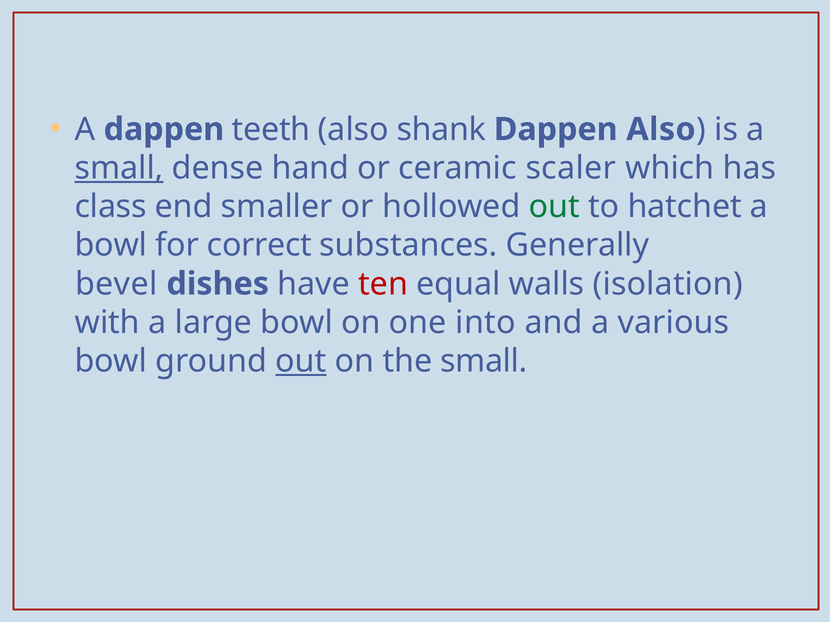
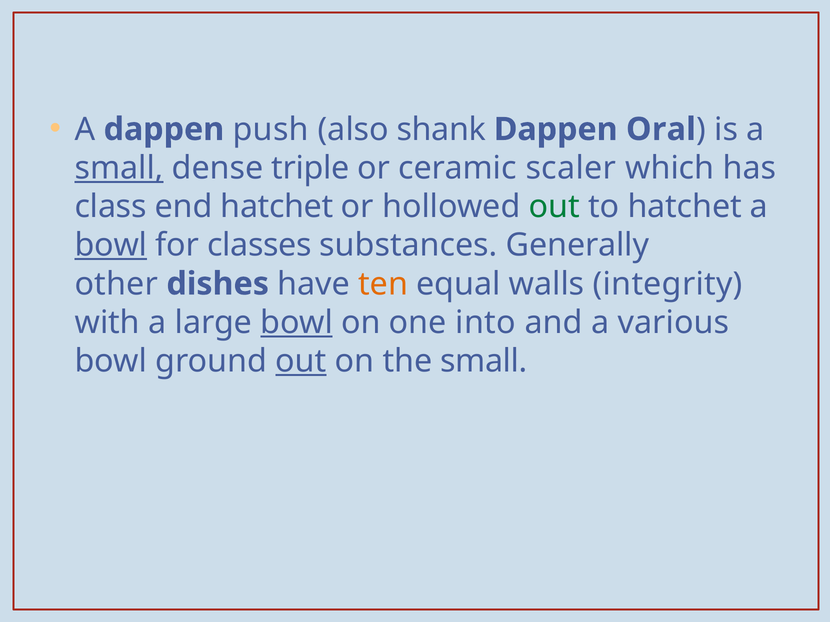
teeth: teeth -> push (271, 129)
Dappen Also: Also -> Oral (661, 129)
hand: hand -> triple (310, 168)
end smaller: smaller -> hatchet (277, 207)
bowl underline: none -> present (111, 245)
correct: correct -> classes (259, 245)
bevel: bevel -> other (116, 284)
ten colour: red -> orange (383, 284)
isolation: isolation -> integrity (668, 284)
bowl underline: none -> present (297, 323)
